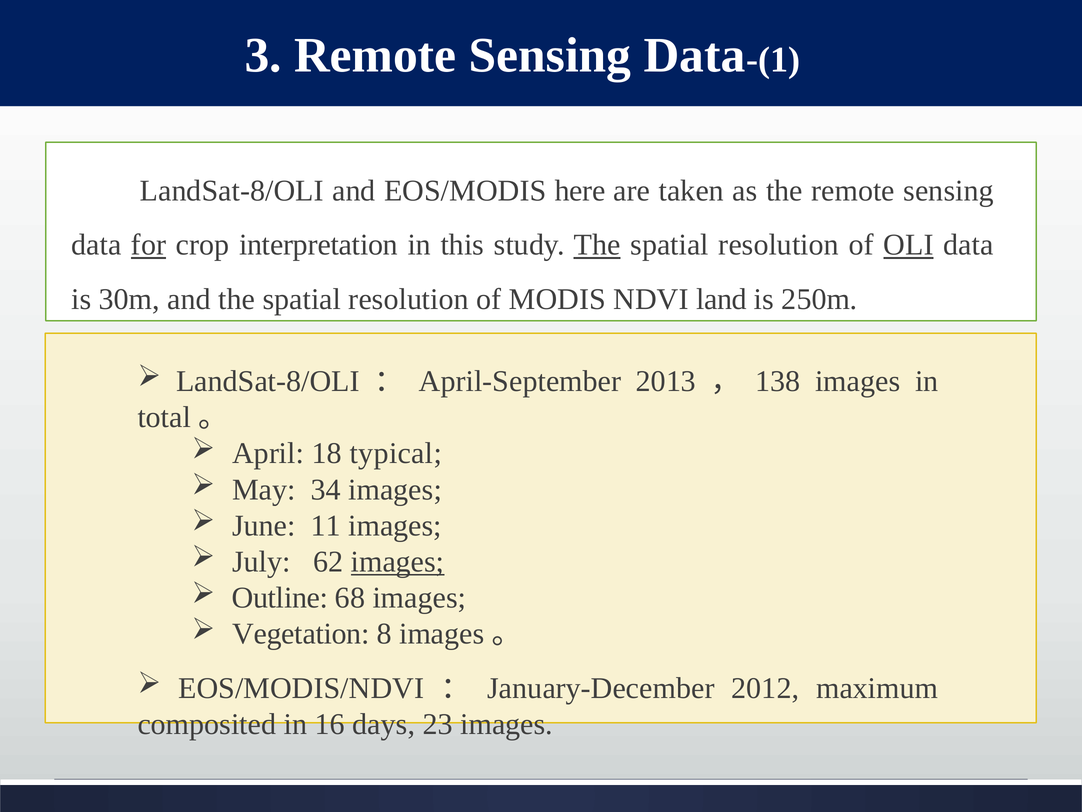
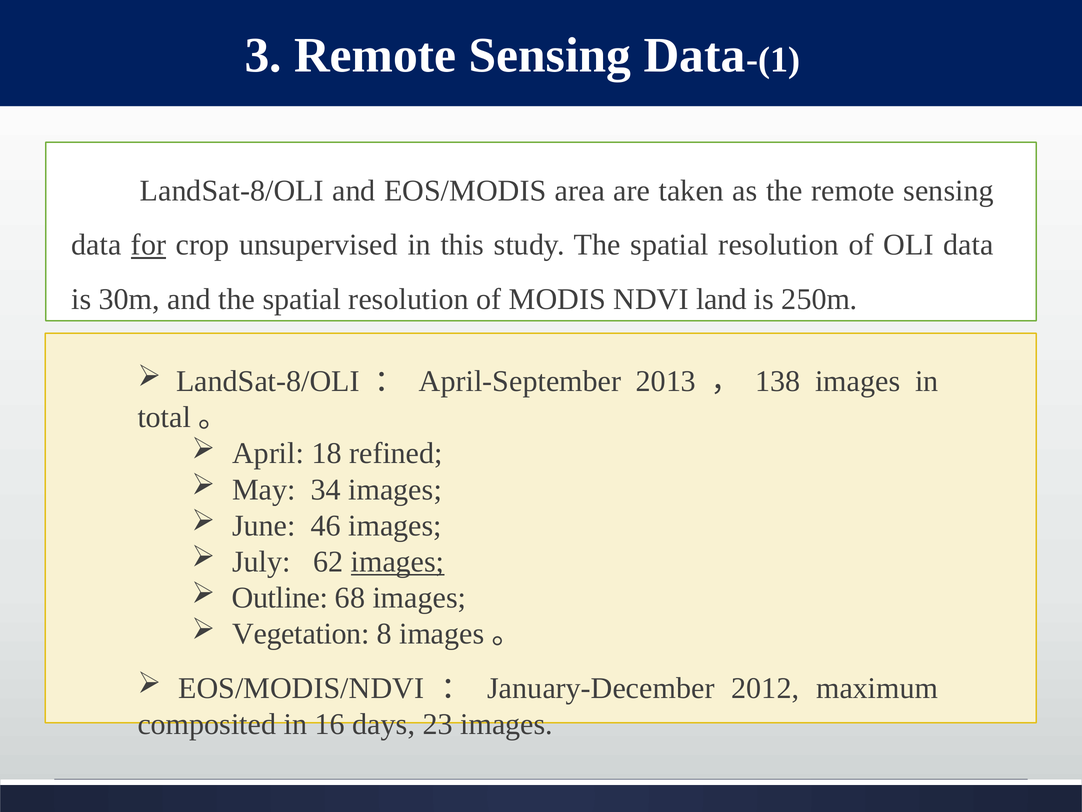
here: here -> area (580, 191)
interpretation: interpretation -> unsupervised (318, 245)
The underline: present -> none (597, 245)
OLI underline: present -> none (908, 245)
typical: typical -> refined (396, 453)
11: 11 -> 46 (326, 525)
